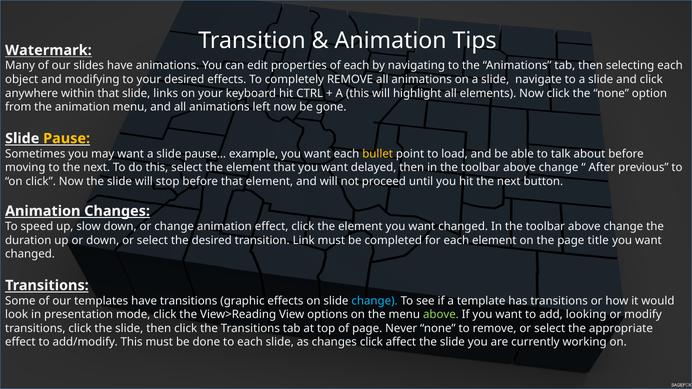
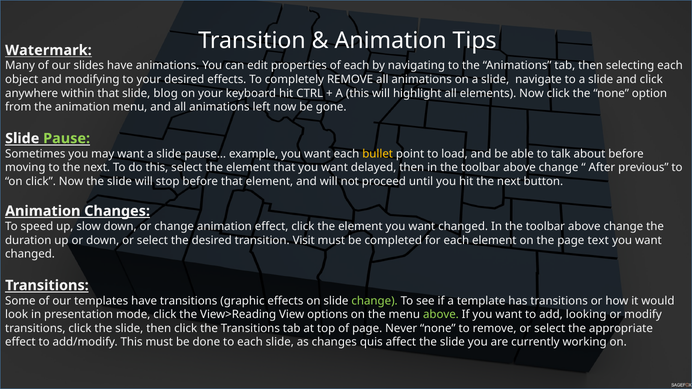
links: links -> blog (166, 93)
Pause colour: yellow -> light green (67, 139)
Link: Link -> Visit (304, 240)
title: title -> text (598, 240)
change colour: light blue -> light green (375, 301)
changes click: click -> quis (371, 342)
